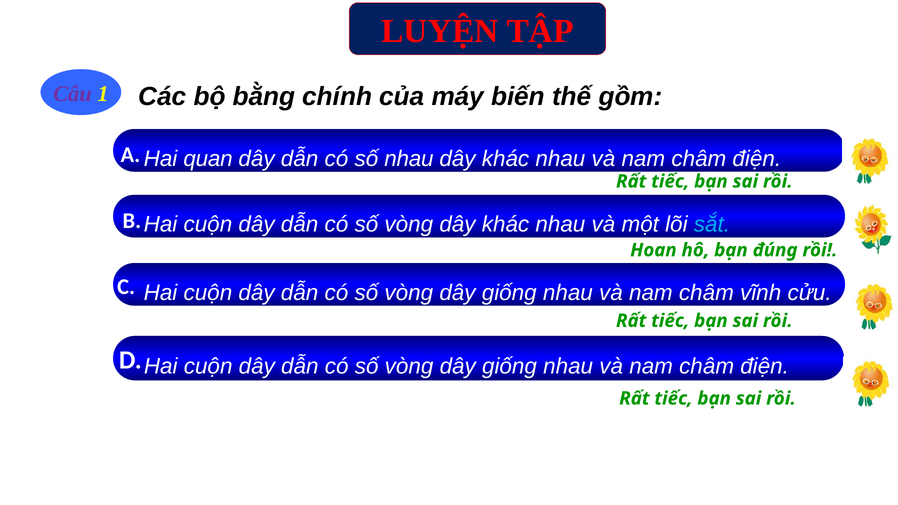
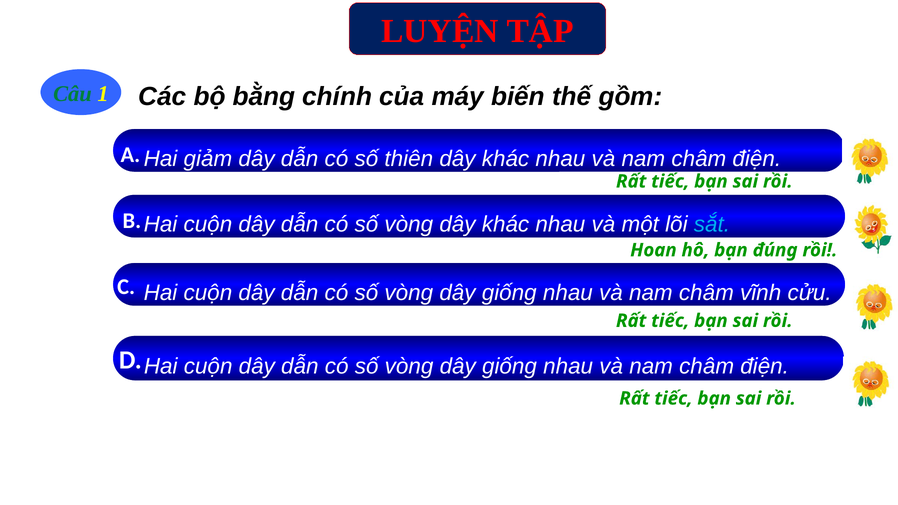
Câu colour: purple -> green (72, 94)
quan: quan -> giảm (208, 159)
số nhau: nhau -> thiên (409, 159)
